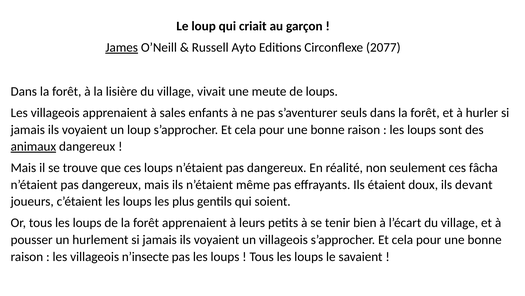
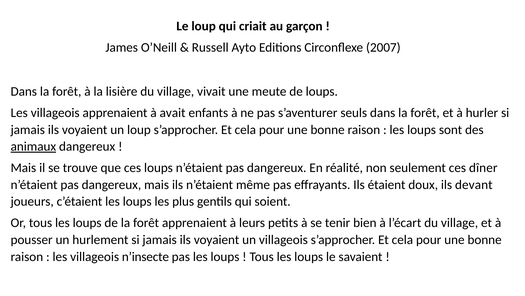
James underline: present -> none (122, 47)
2077: 2077 -> 2007 (383, 47)
sales: sales -> avait (173, 113)
fâcha: fâcha -> dîner (483, 167)
